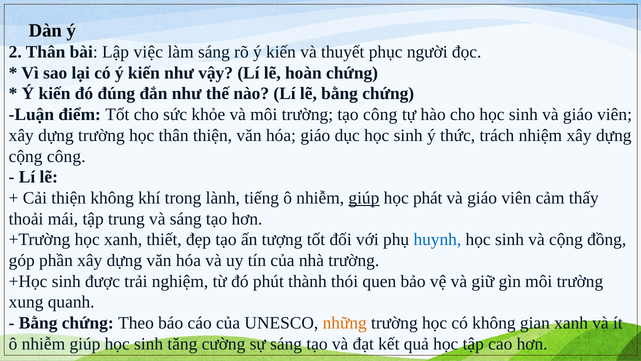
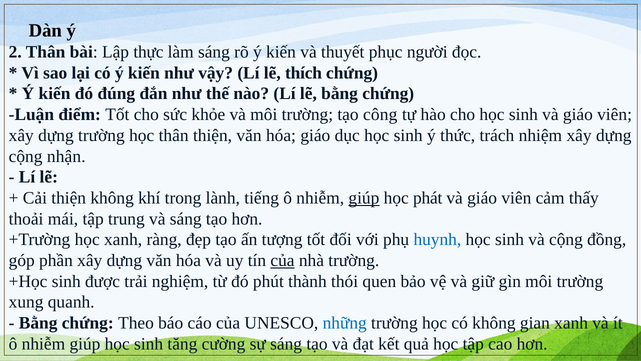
việc: việc -> thực (148, 52)
hoàn: hoàn -> thích (303, 73)
cộng công: công -> nhận (66, 156)
thiết: thiết -> ràng (164, 239)
của underline: none -> present (283, 260)
những colour: orange -> blue (345, 323)
